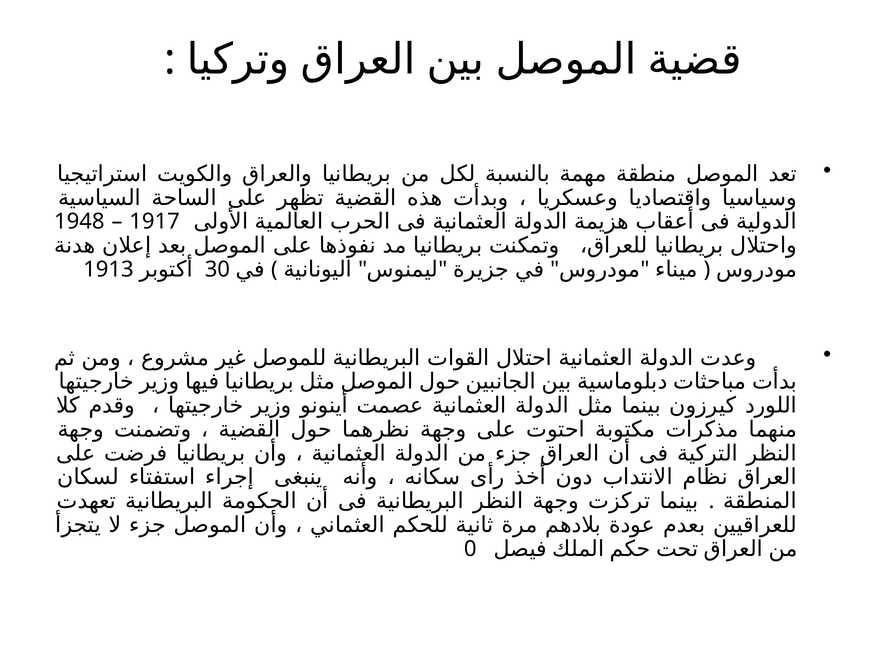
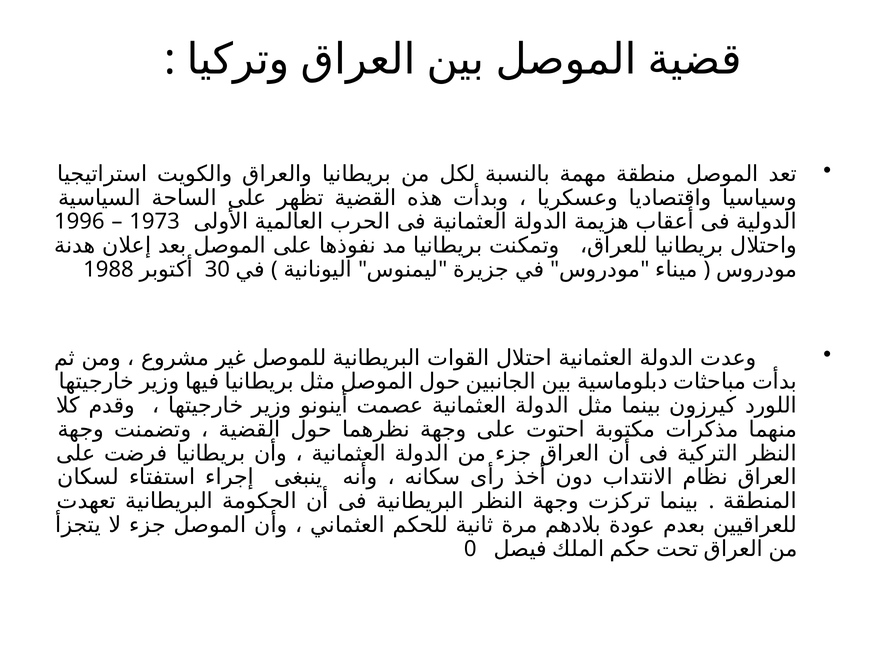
1948: 1948 -> 1996 (79, 222)
1917: 1917 -> 1973 (155, 222)
1913: 1913 -> 1988 (108, 269)
